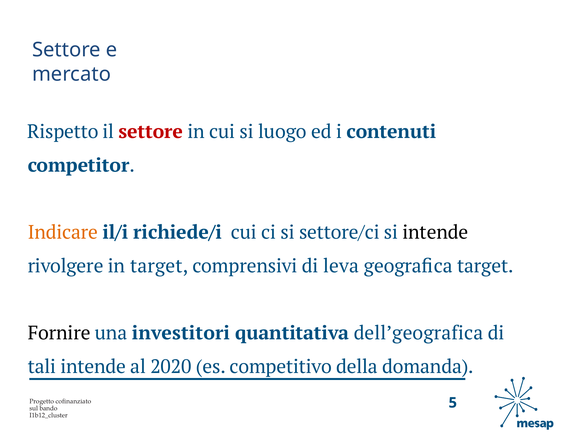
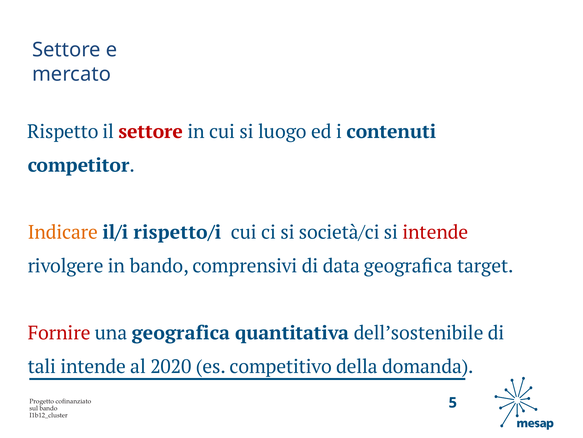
richiede/i: richiede/i -> rispetto/i (177, 232)
settore/ci: settore/ci -> società/ci (339, 232)
intende colour: black -> red (435, 232)
in target: target -> bando (159, 266)
leva: leva -> data (341, 266)
Fornire colour: black -> red (59, 333)
una investitori: investitori -> geografica (181, 333)
dell’geografica: dell’geografica -> dell’sostenibile (419, 333)
